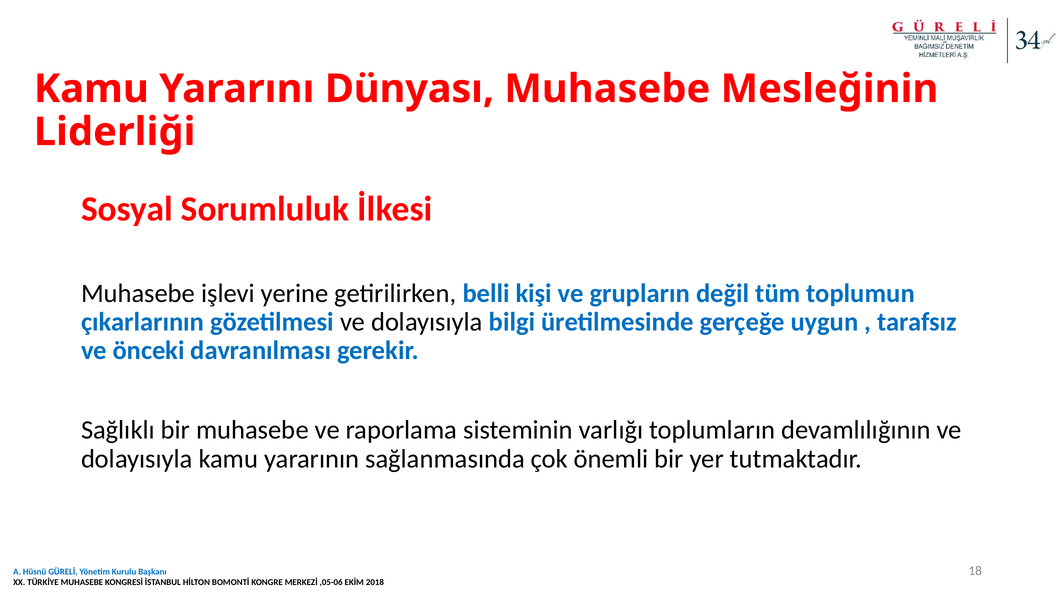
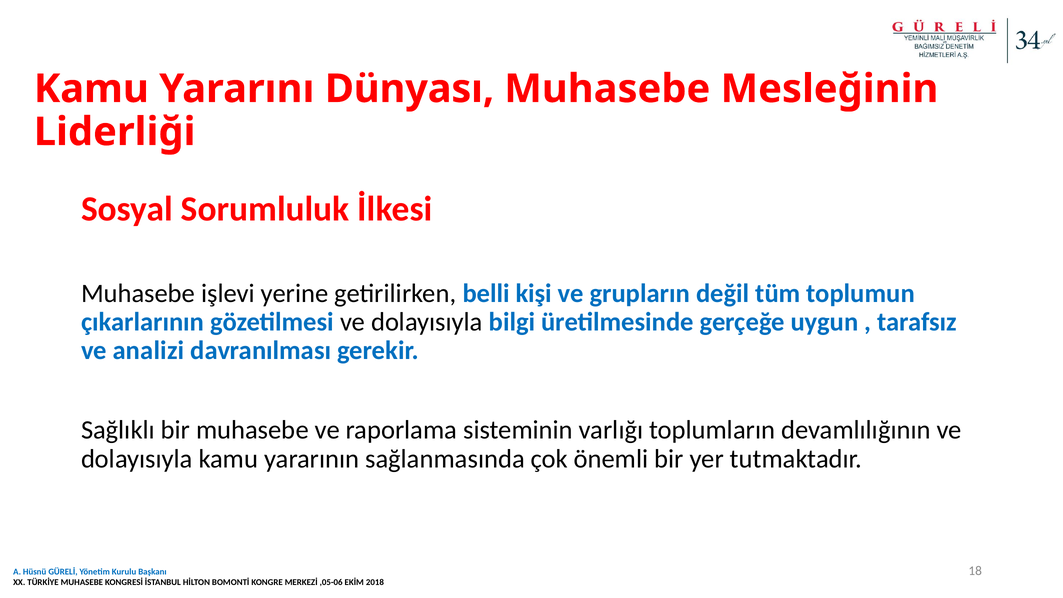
önceki: önceki -> analizi (148, 351)
